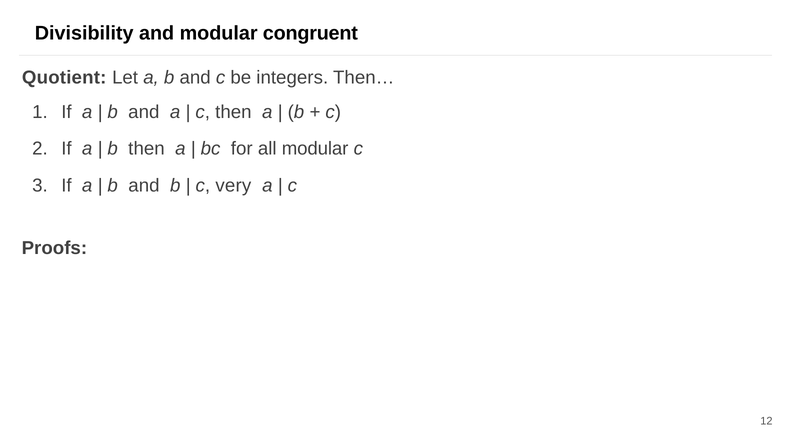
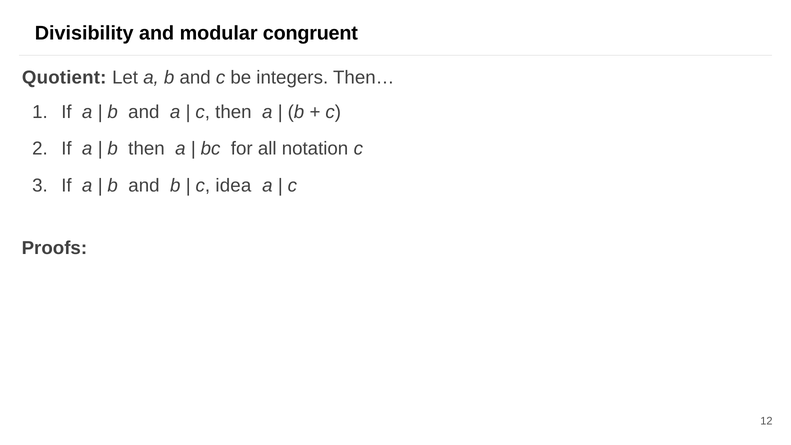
all modular: modular -> notation (315, 149)
very: very -> idea (233, 185)
